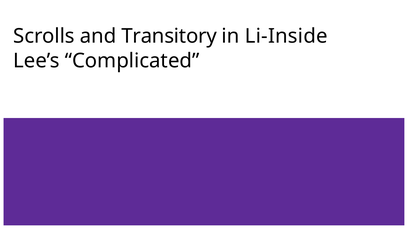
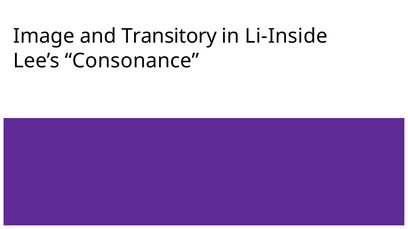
Scrolls: Scrolls -> Image (44, 36)
Complicated: Complicated -> Consonance (132, 61)
